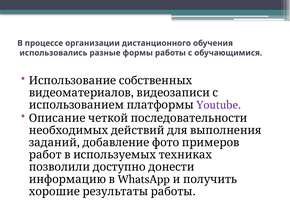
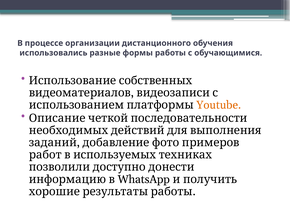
Youtube colour: purple -> orange (219, 105)
